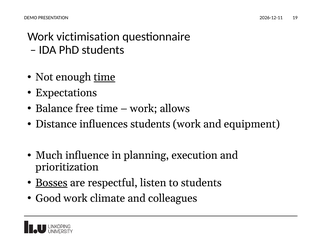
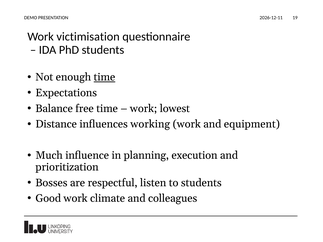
allows: allows -> lowest (175, 109)
influences students: students -> working (150, 124)
Bosses underline: present -> none (51, 183)
